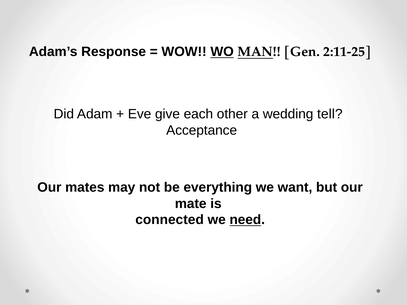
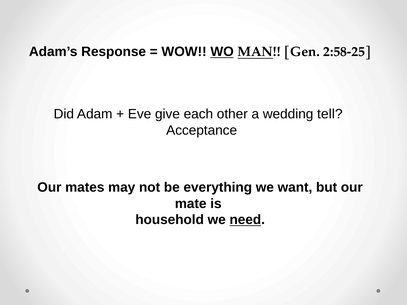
2:11-25: 2:11-25 -> 2:58-25 (347, 52)
connected: connected -> household (170, 220)
